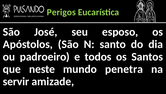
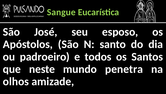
Perigos: Perigos -> Sangue (61, 12)
servir: servir -> olhos (16, 81)
